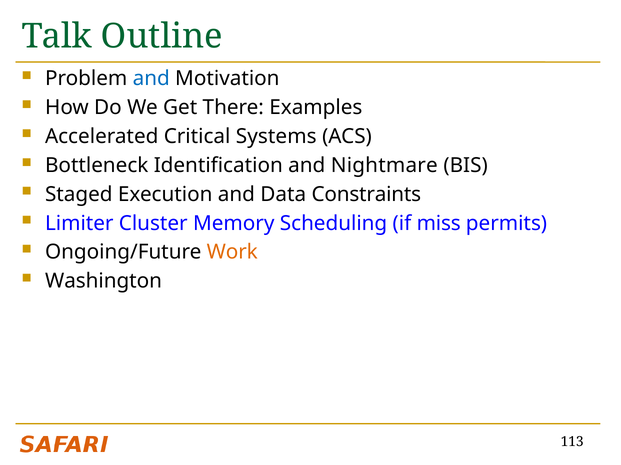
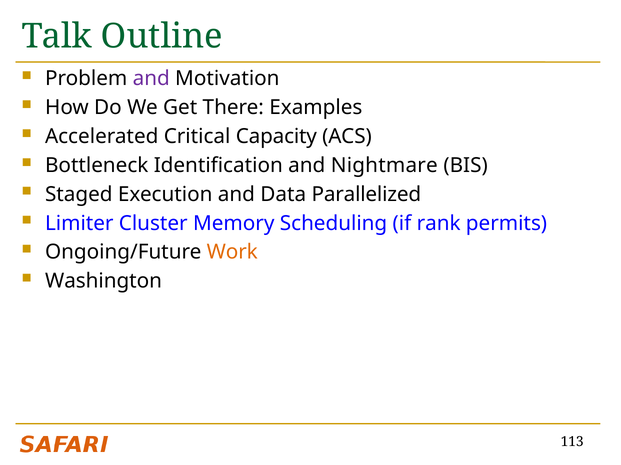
and colour: blue -> purple (151, 79)
Systems: Systems -> Capacity (276, 137)
Constraints: Constraints -> Parallelized (366, 195)
miss: miss -> rank (439, 224)
